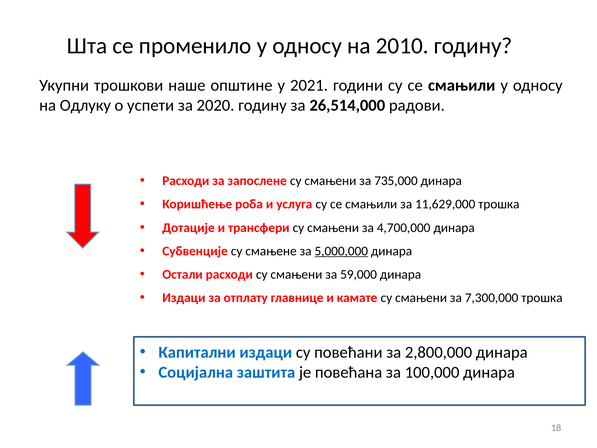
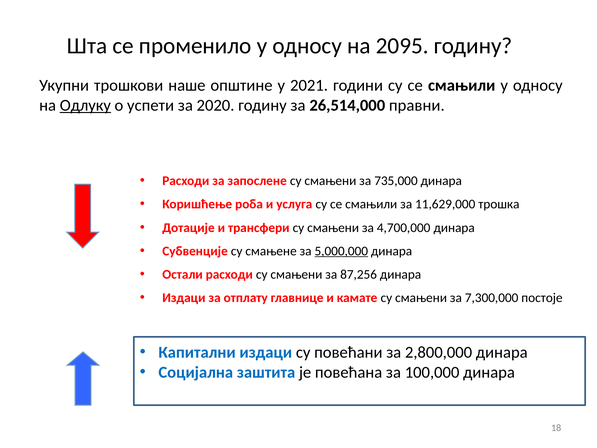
2010: 2010 -> 2095 (402, 46)
Одлуку underline: none -> present (85, 105)
радови: радови -> правни (417, 105)
59,000: 59,000 -> 87,256 (359, 274)
7,300,000 трошка: трошка -> постоје (542, 298)
